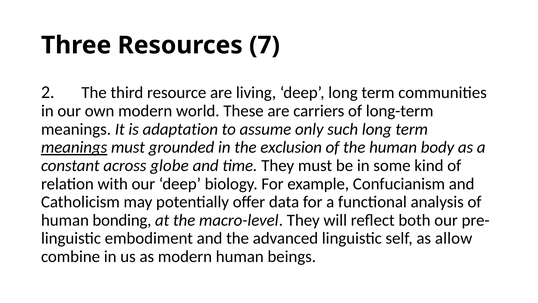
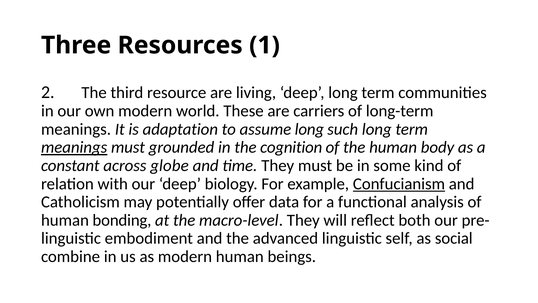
7: 7 -> 1 (265, 45)
assume only: only -> long (309, 129)
exclusion: exclusion -> cognition (291, 147)
Confucianism underline: none -> present (399, 184)
allow: allow -> social (454, 238)
